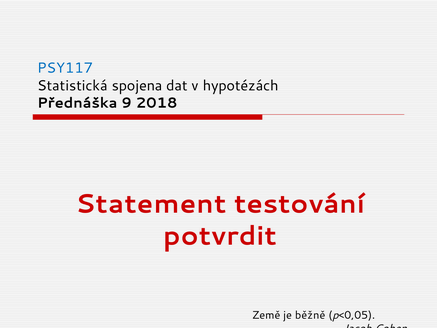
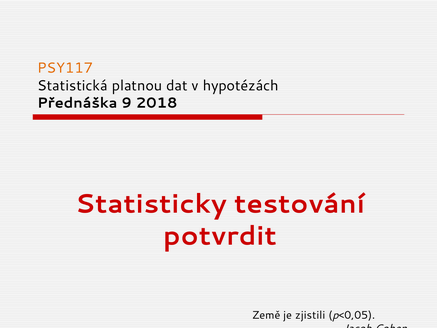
PSY117 colour: blue -> orange (65, 68)
spojena: spojena -> platnou (137, 85)
Statement: Statement -> Statisticky (151, 204)
běžně: běžně -> zjistili (310, 315)
